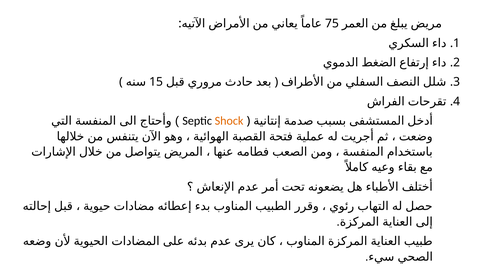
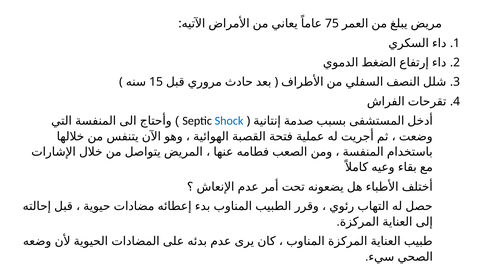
Shock colour: orange -> blue (229, 121)
